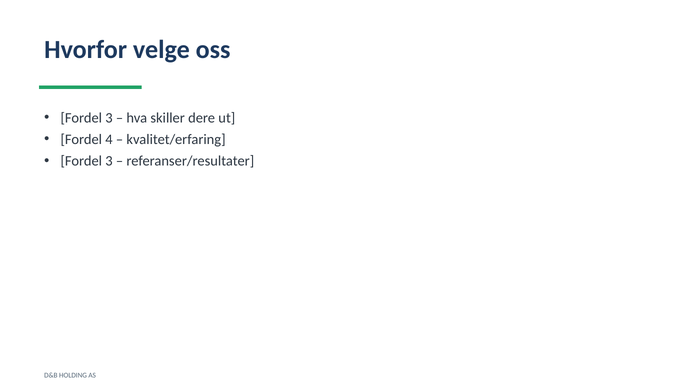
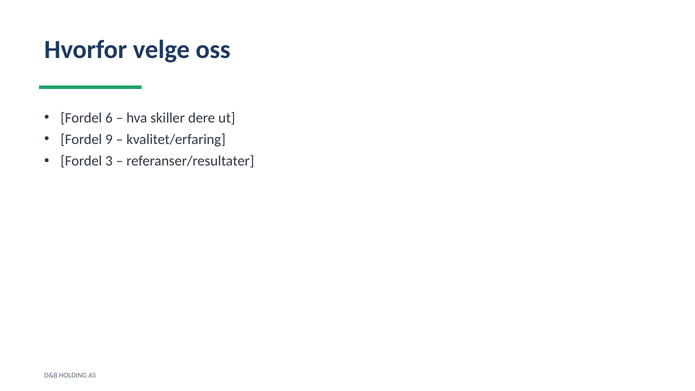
3: 3 -> 6 (109, 118)
4: 4 -> 9 (109, 139)
